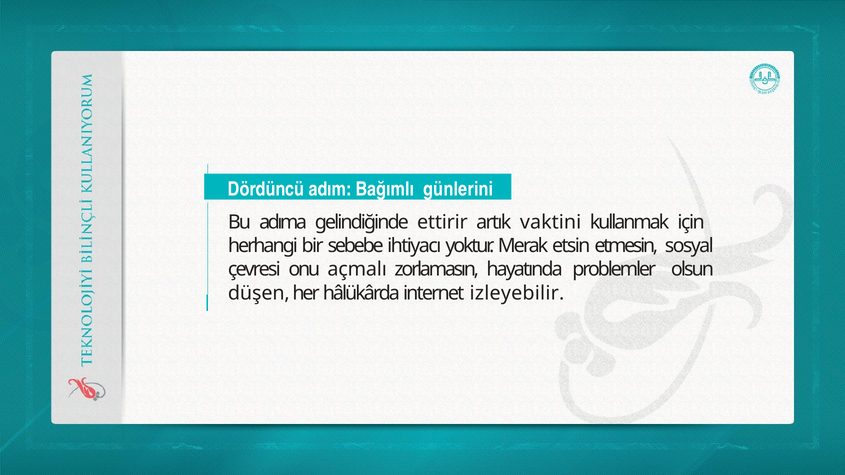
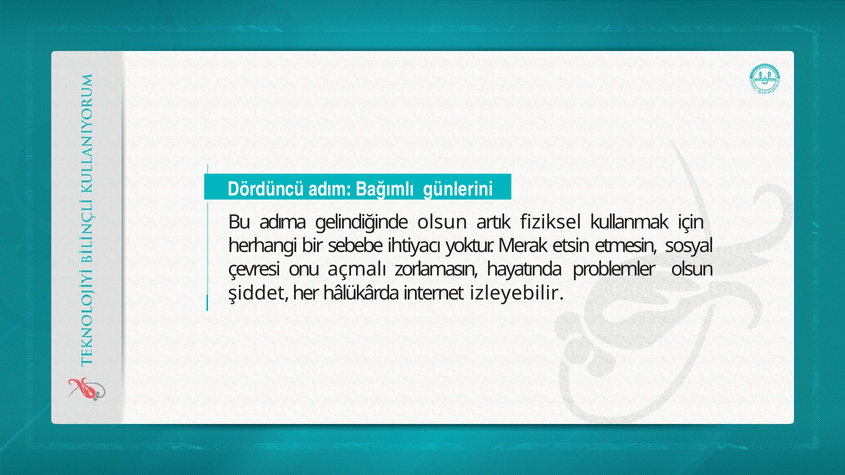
gelindiğinde ettirir: ettirir -> olsun (442, 222)
vaktini: vaktini -> fiziksel (551, 222)
düşen: düşen -> şiddet (259, 293)
